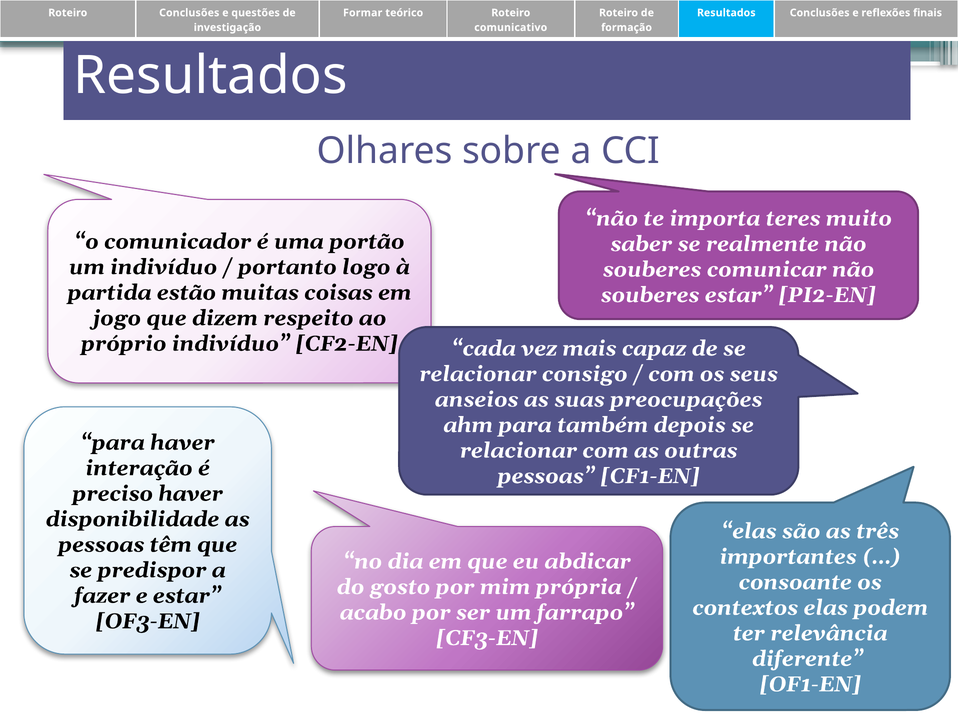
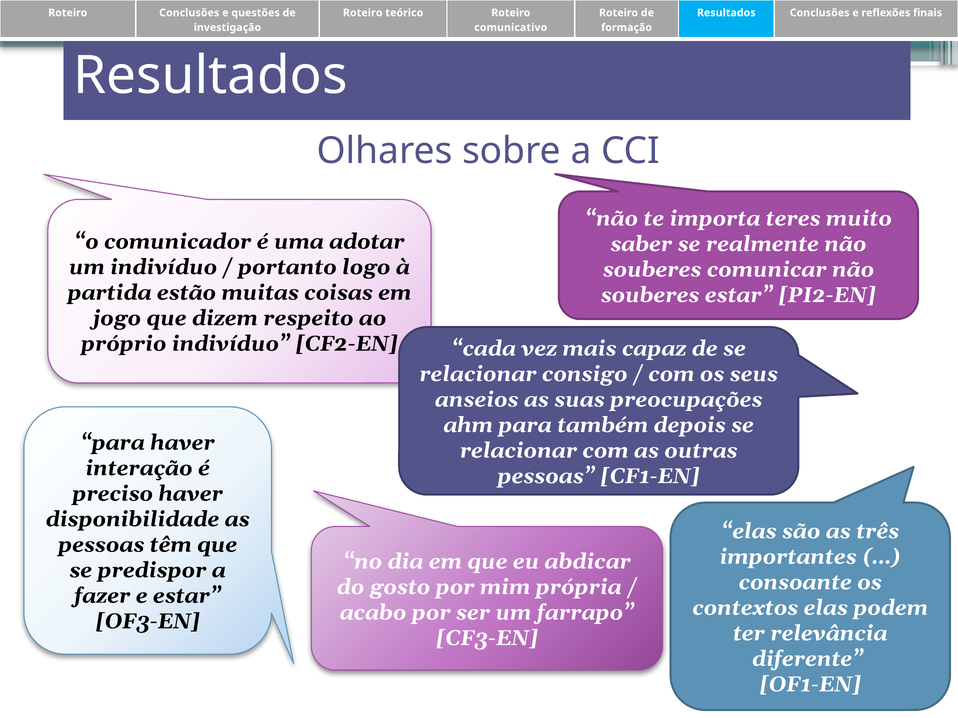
Formar: Formar -> Roteiro (363, 13)
portão: portão -> adotar (367, 242)
